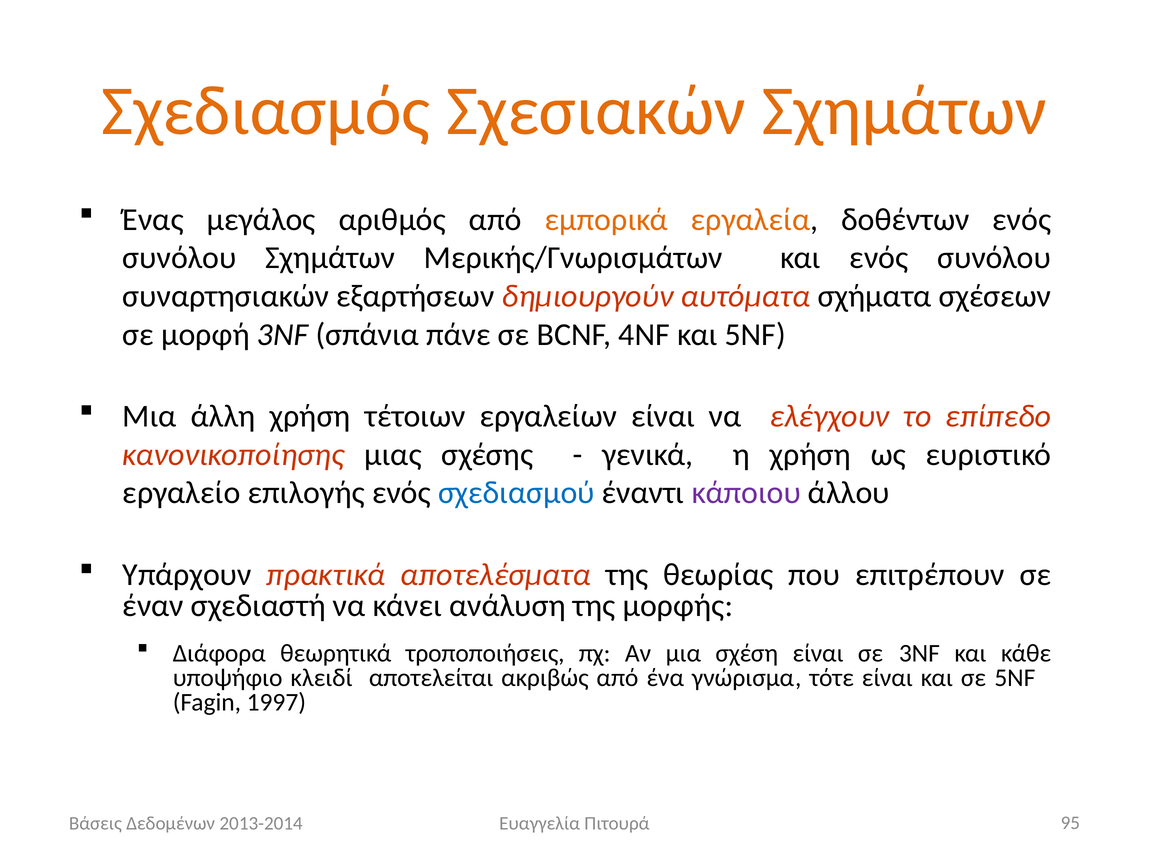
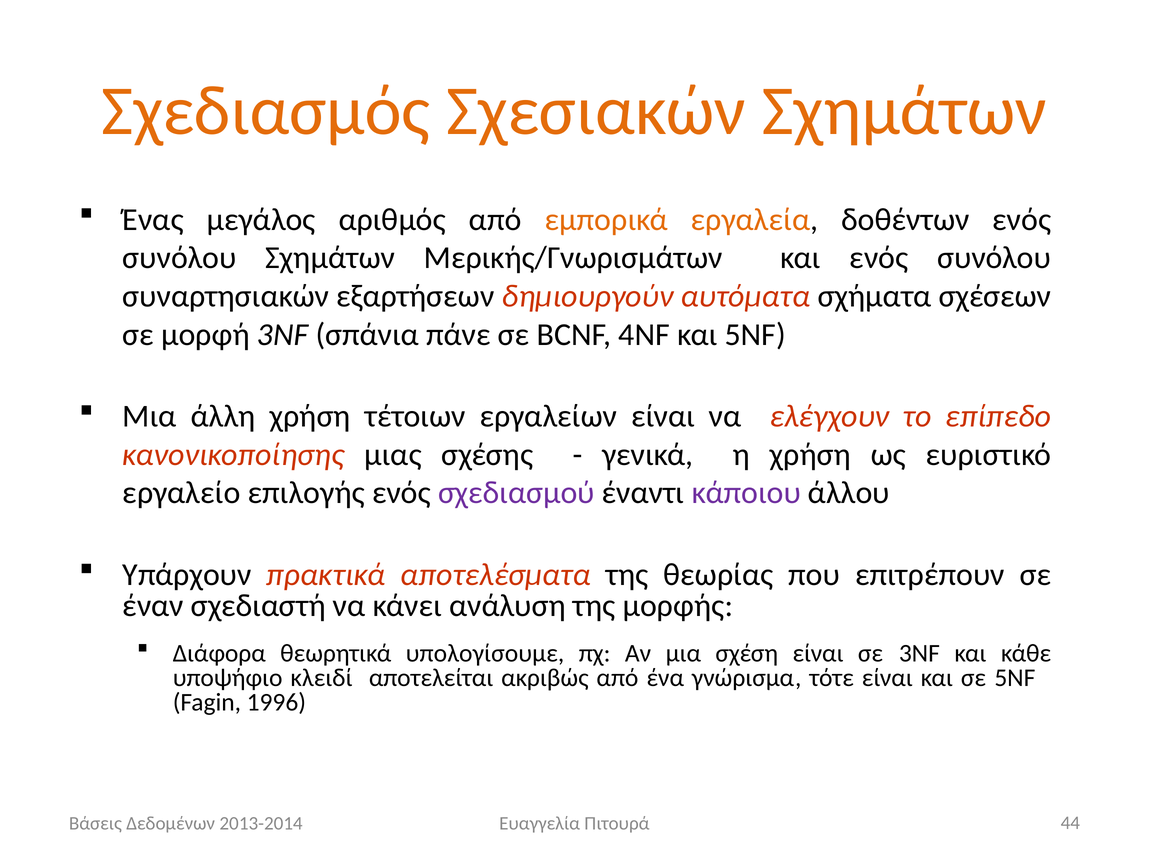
σχεδιασμού colour: blue -> purple (516, 493)
τροποποιήσεις: τροποποιήσεις -> υπολογίσουμε (485, 653)
1997: 1997 -> 1996 (276, 702)
95: 95 -> 44 (1070, 823)
